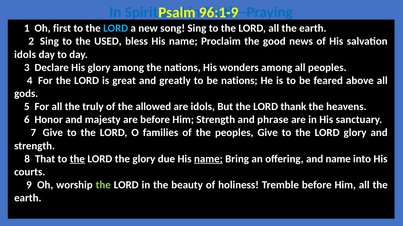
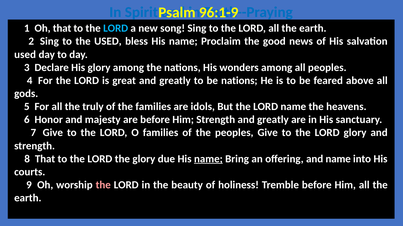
Oh first: first -> that (62, 28)
idols: idols -> used (25, 55)
the allowed: allowed -> families (153, 107)
LORD thank: thank -> name (293, 107)
Strength and phrase: phrase -> greatly (273, 120)
the underline: present -> none (77, 159)
the colour: light green -> pink (103, 185)
